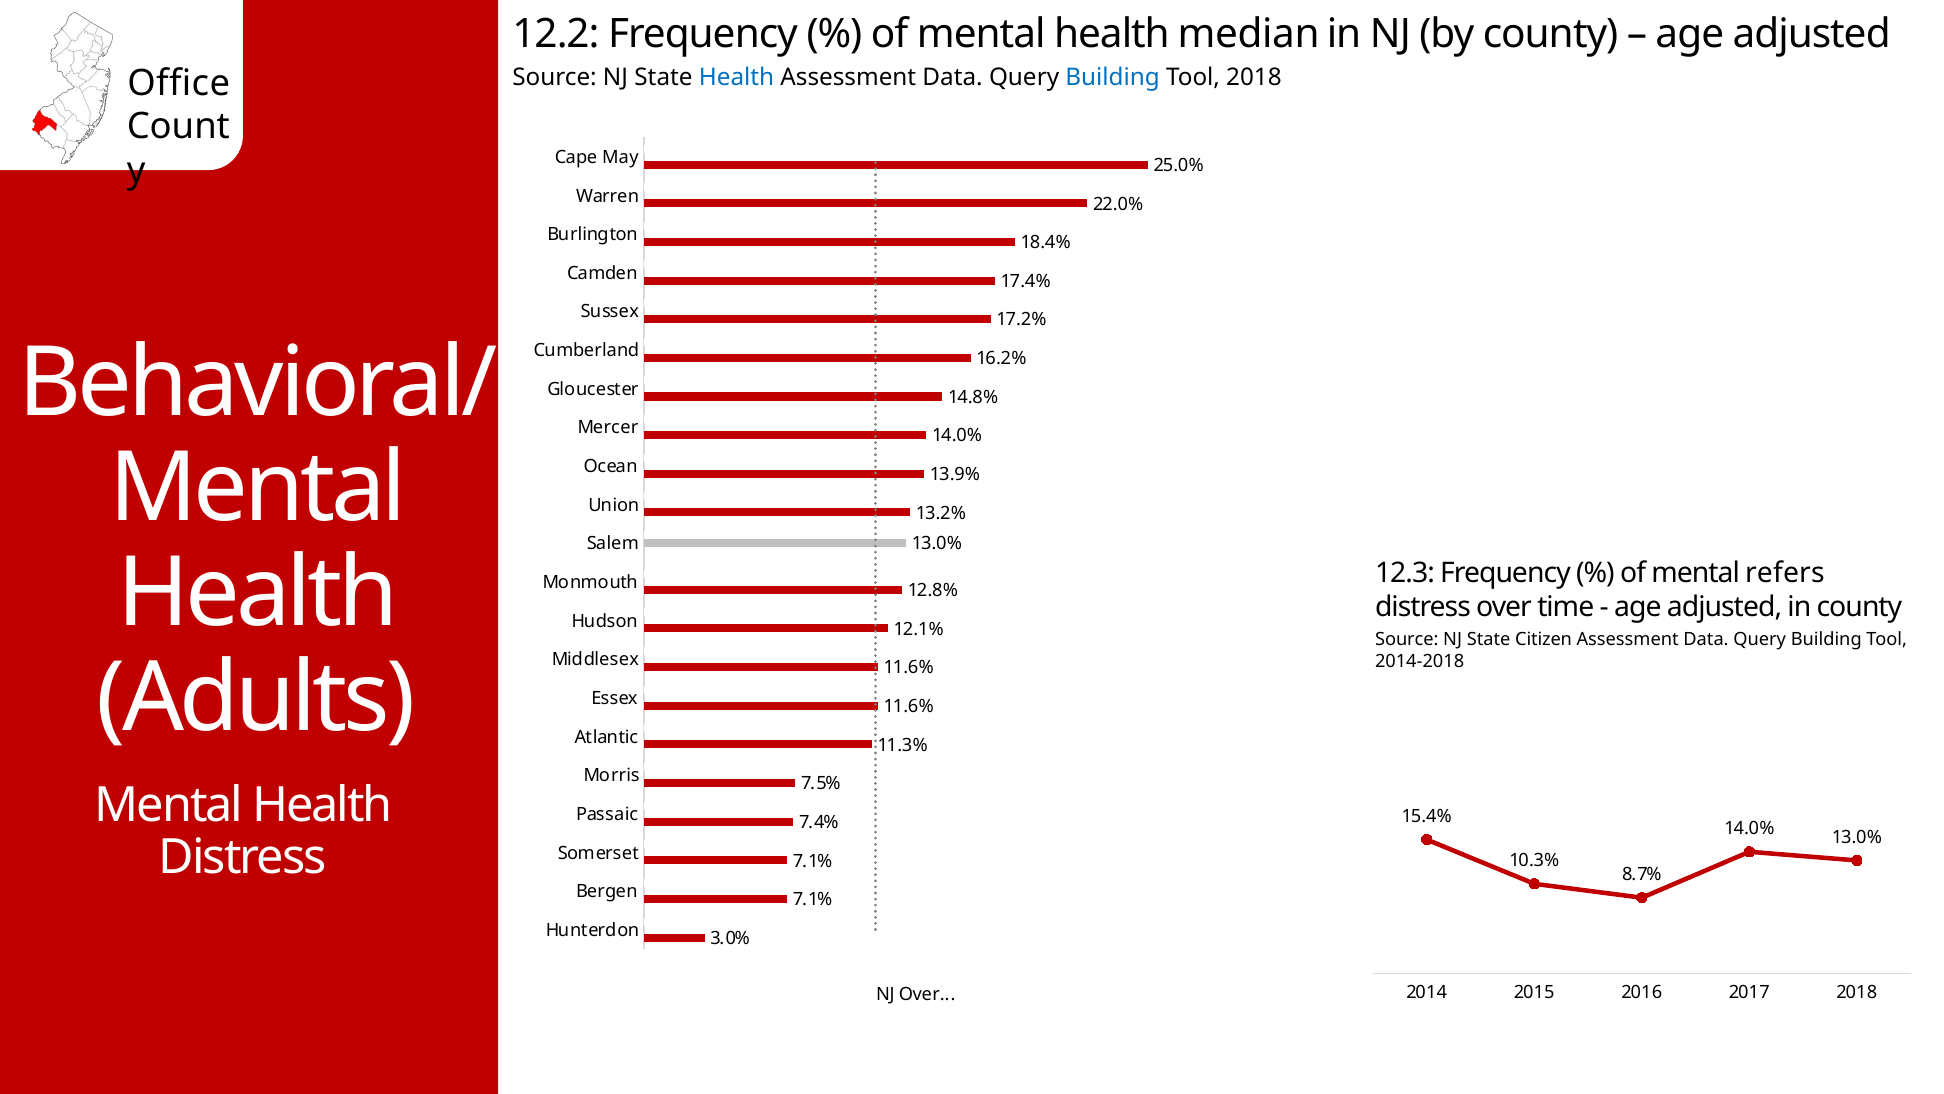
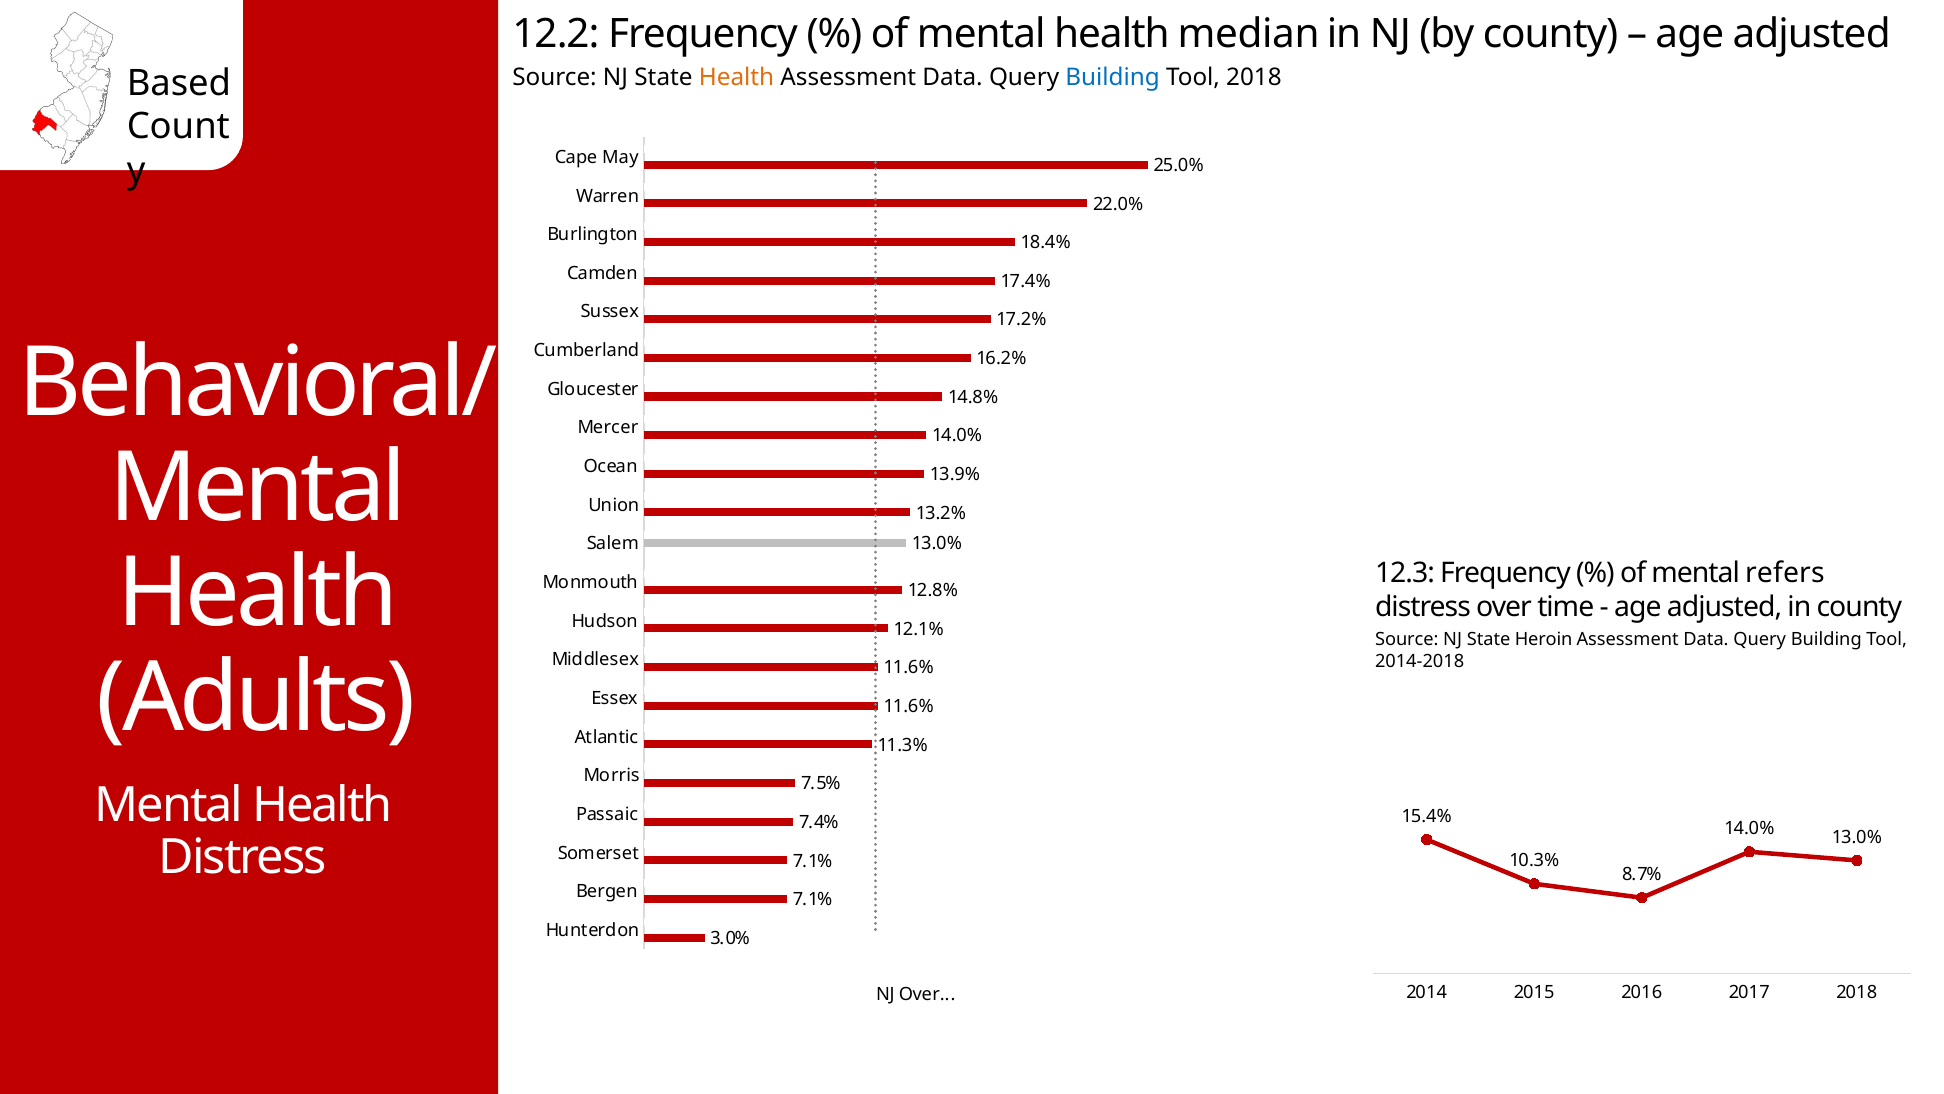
Health colour: blue -> orange (737, 77)
Office: Office -> Based (179, 83)
Citizen: Citizen -> Heroin (1544, 639)
